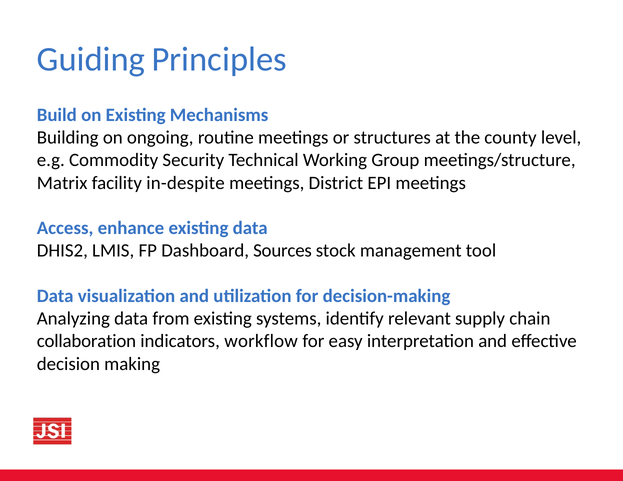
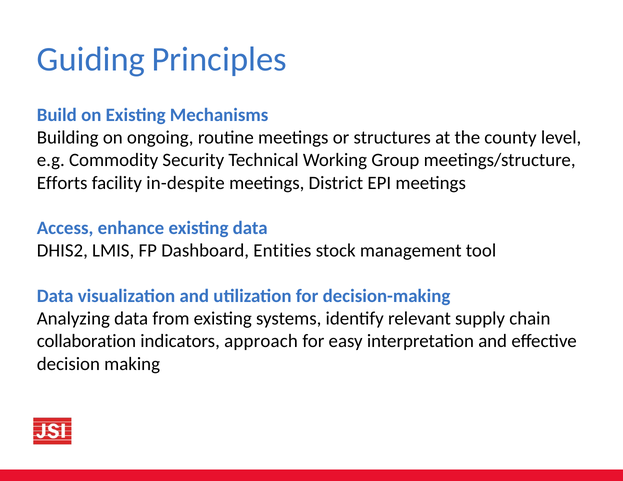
Matrix: Matrix -> Efforts (62, 183)
Sources: Sources -> Entities (282, 251)
workflow: workflow -> approach (261, 342)
